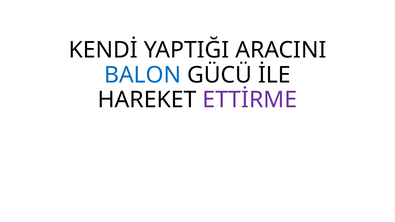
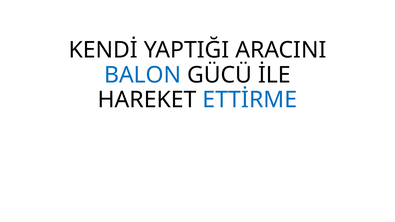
ETTİRME colour: purple -> blue (250, 100)
